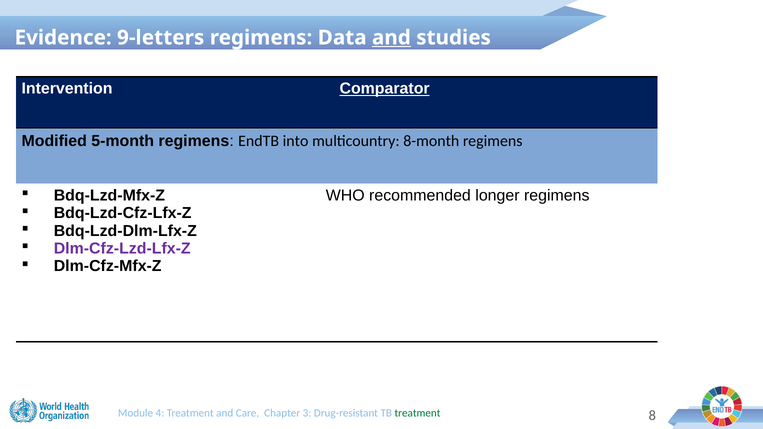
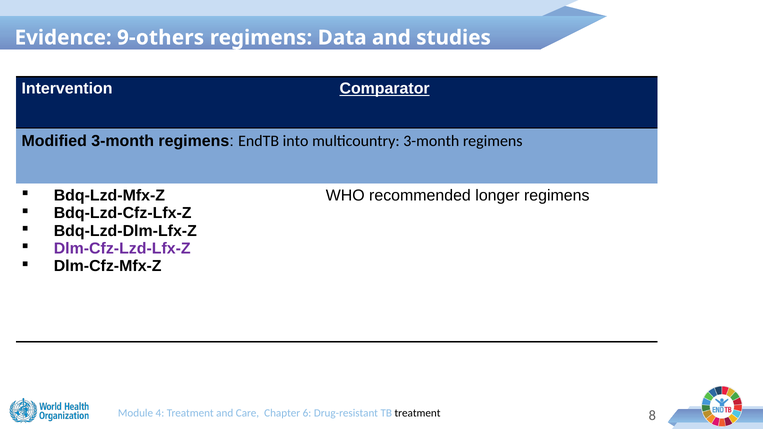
9-letters: 9-letters -> 9-others (161, 38)
and underline: present -> none (391, 38)
Modified 5-month: 5-month -> 3-month (123, 141)
multicountry 8-month: 8-month -> 3-month (431, 141)
3: 3 -> 6 (307, 413)
treatment colour: green -> black (418, 413)
